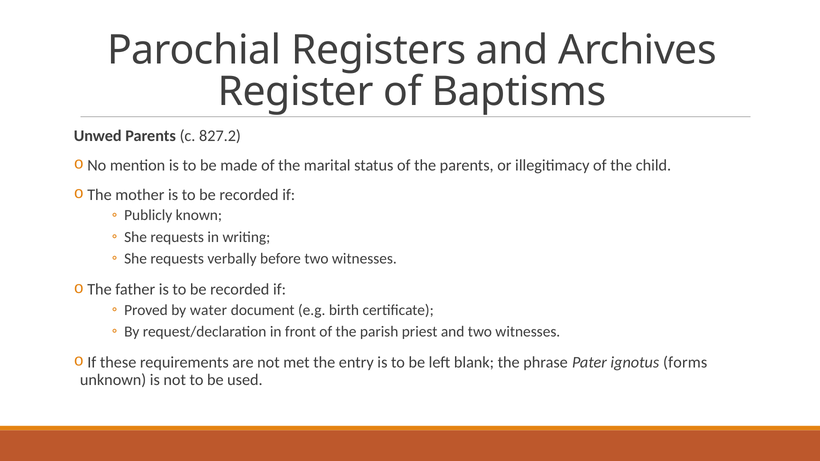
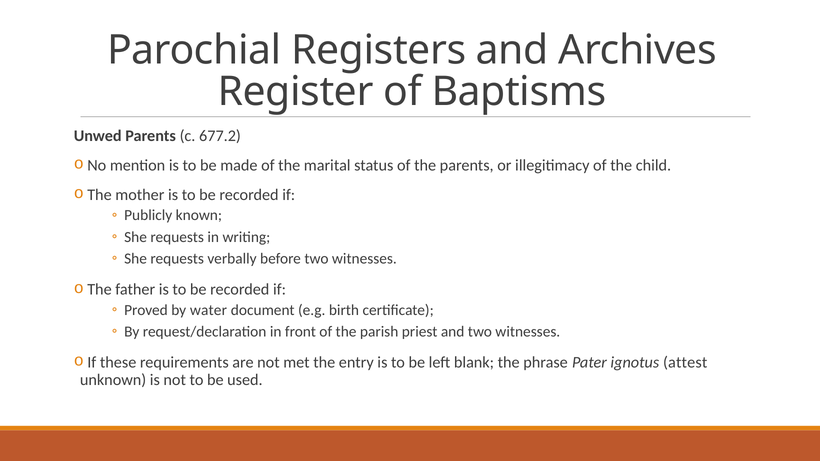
827.2: 827.2 -> 677.2 (220, 136)
forms: forms -> attest (685, 363)
